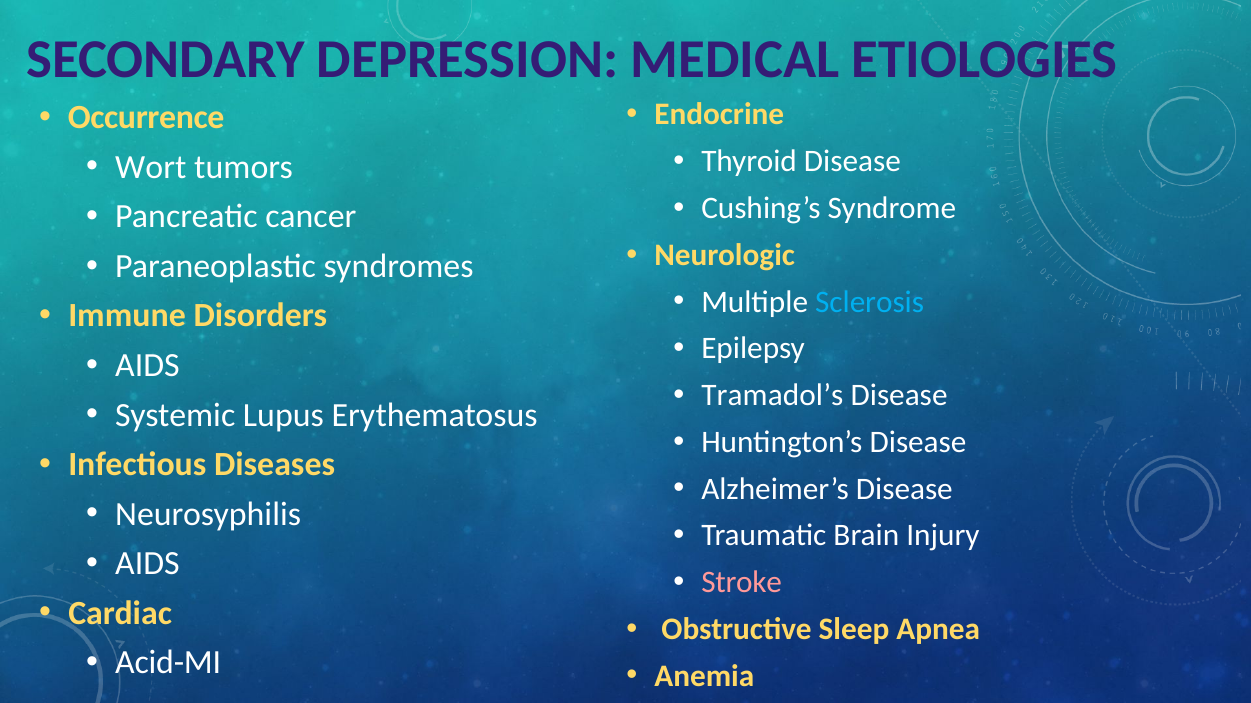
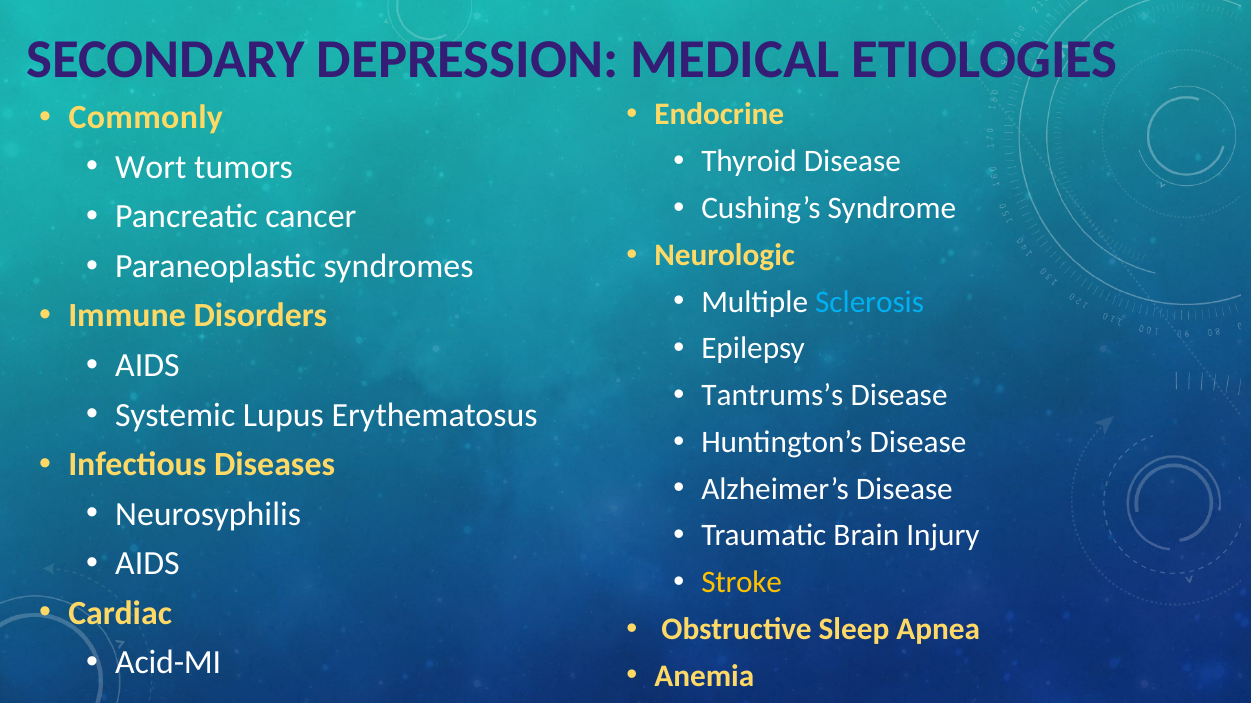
Occurrence: Occurrence -> Commonly (146, 118)
Tramadol’s: Tramadol’s -> Tantrums’s (772, 396)
Stroke colour: pink -> yellow (742, 583)
